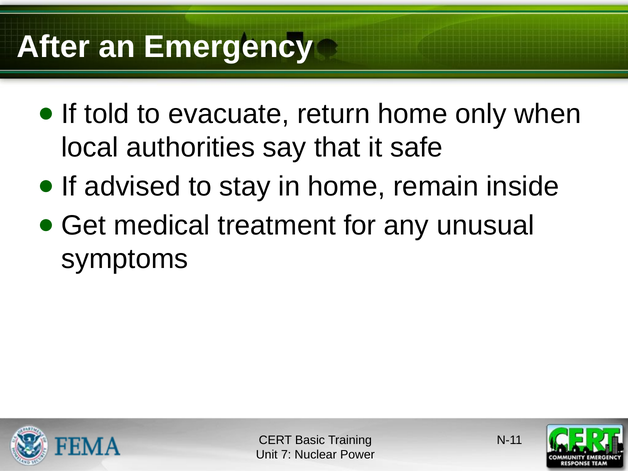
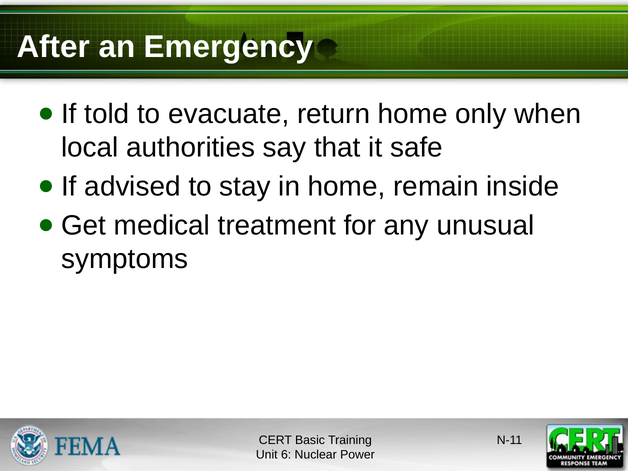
7: 7 -> 6 (286, 455)
